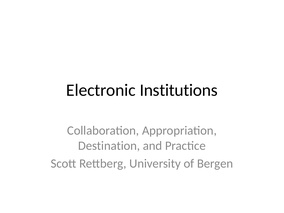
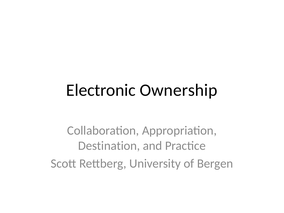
Institutions: Institutions -> Ownership (179, 90)
